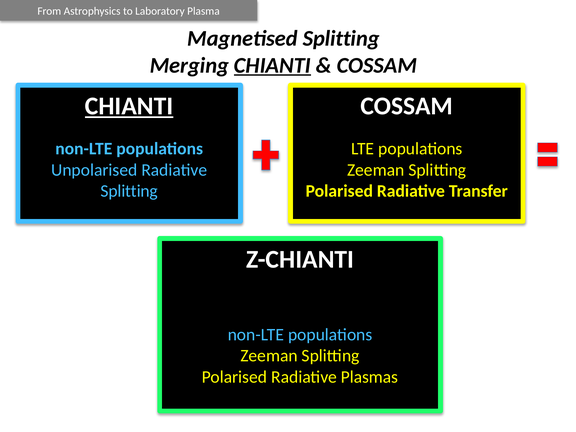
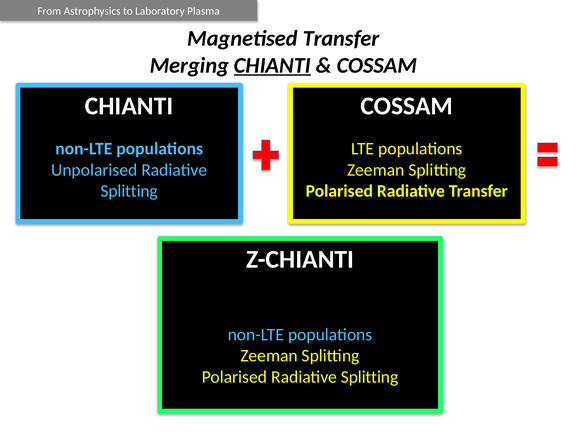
Magnetised Splitting: Splitting -> Transfer (341, 39)
CHIANTI underline: present -> none (129, 106)
Polarised Radiative Plasmas: Plasmas -> Splitting (370, 377)
